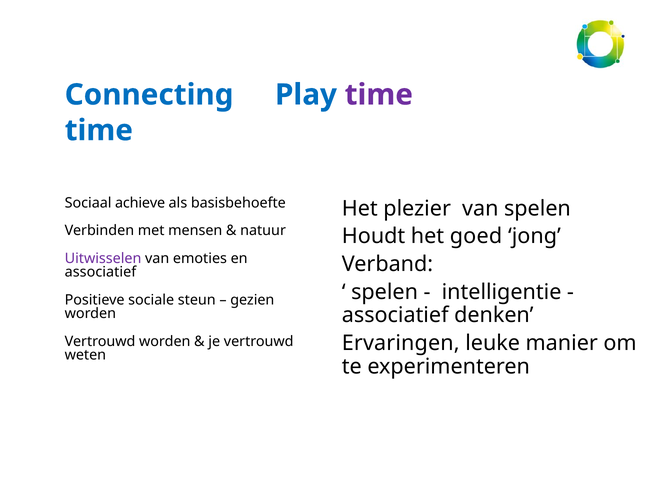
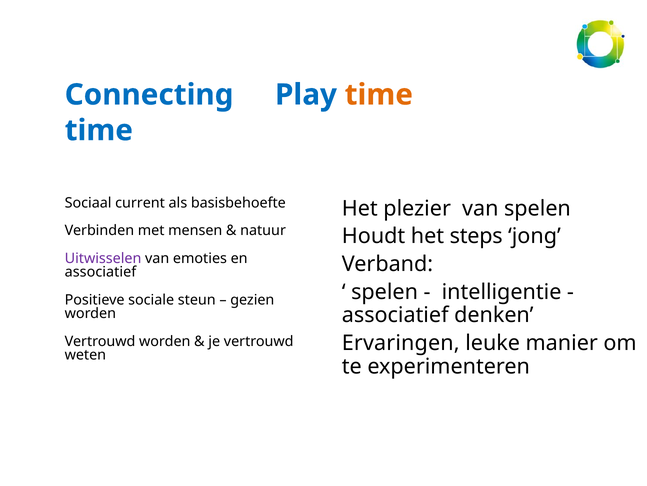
time colour: purple -> orange (379, 95)
achieve: achieve -> current (140, 203)
goed: goed -> steps (476, 236)
